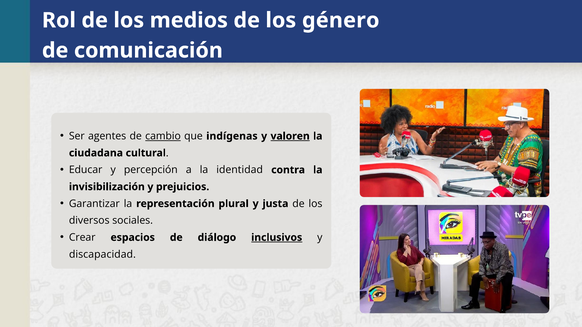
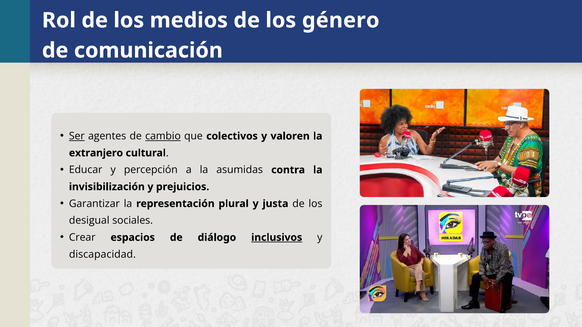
Ser underline: none -> present (77, 136)
indígenas: indígenas -> colectivos (232, 136)
valoren underline: present -> none (290, 136)
ciudadana: ciudadana -> extranjero (96, 153)
identidad: identidad -> asumidas (240, 170)
diversos: diversos -> desigual (89, 221)
